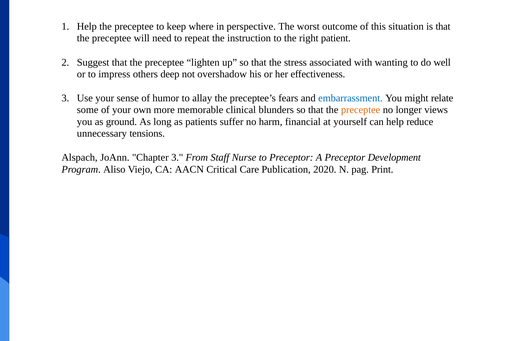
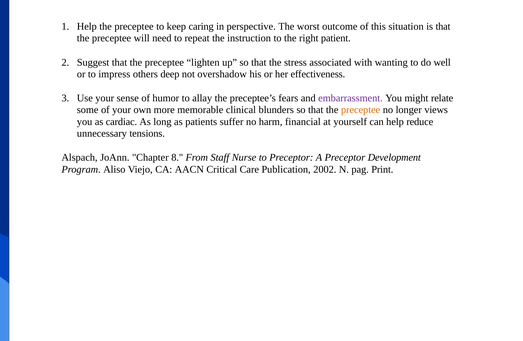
where: where -> caring (201, 26)
embarrassment colour: blue -> purple (350, 98)
ground: ground -> cardiac (121, 122)
Chapter 3: 3 -> 8 (177, 158)
2020: 2020 -> 2002 (325, 170)
